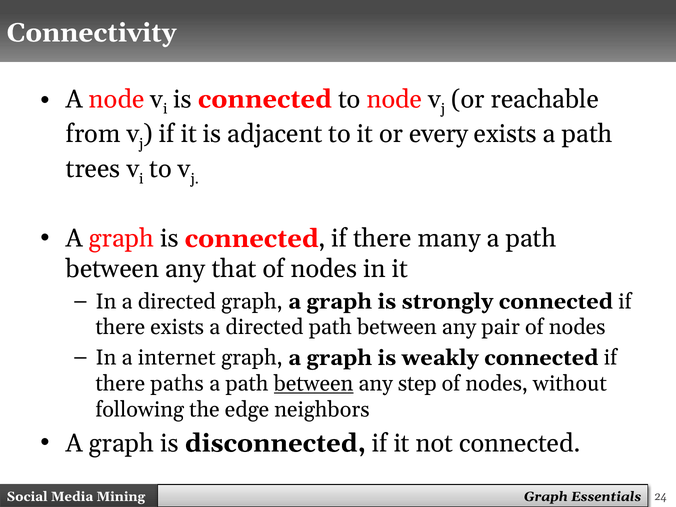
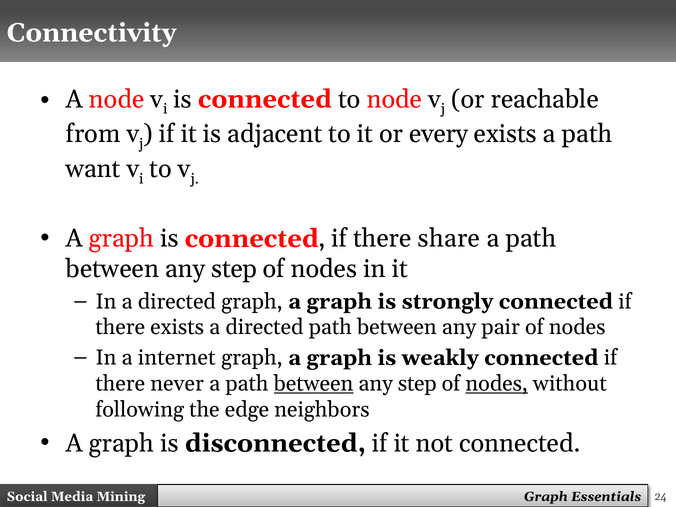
trees: trees -> want (93, 169)
many: many -> share (449, 239)
that: that -> step (234, 269)
paths: paths -> never (177, 384)
nodes underline: none -> present (497, 384)
